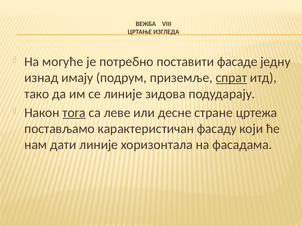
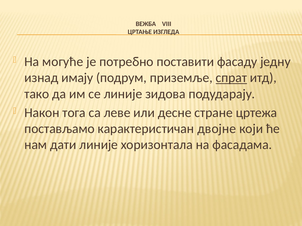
фасаде: фасаде -> фасаду (237, 62)
тога underline: present -> none (74, 113)
фасаду: фасаду -> двојне (217, 129)
